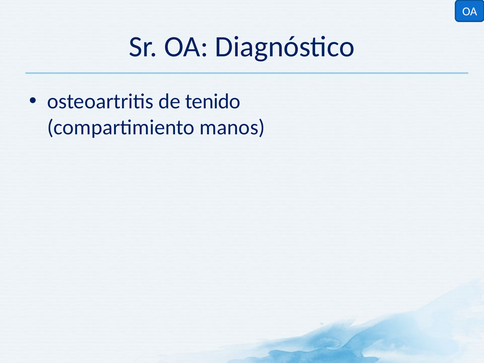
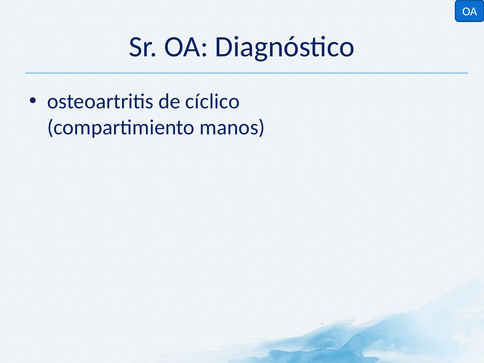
tenido: tenido -> cíclico (213, 102)
